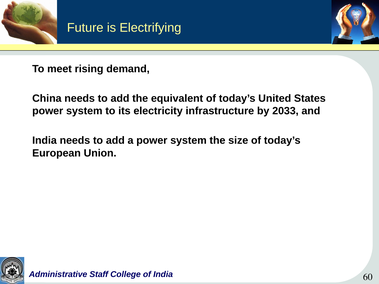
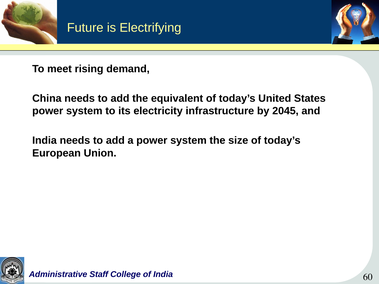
2033: 2033 -> 2045 (285, 111)
